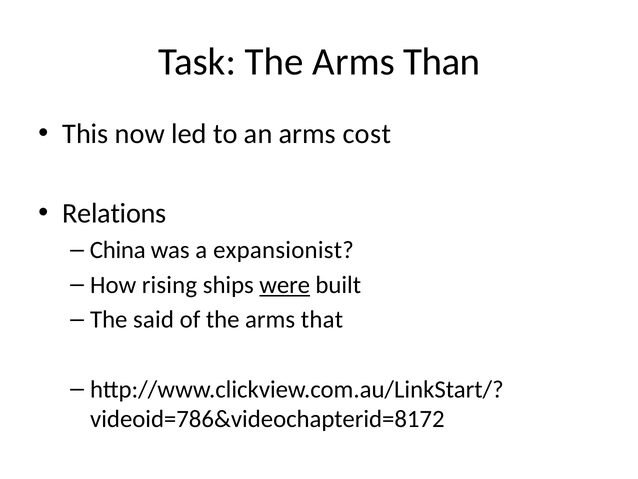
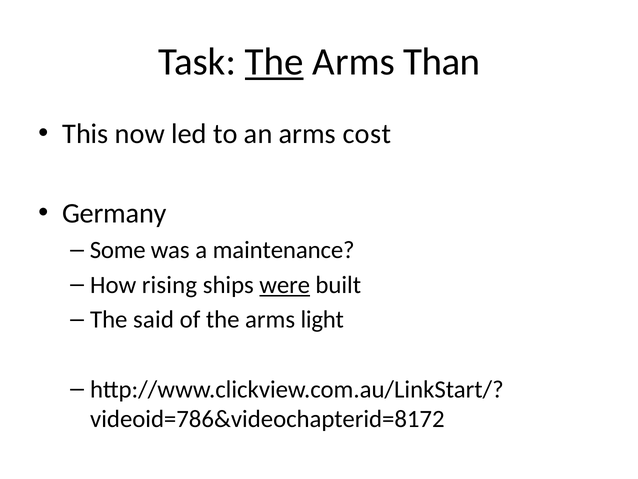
The underline: none -> present (274, 62)
Relations: Relations -> Germany (114, 213)
China: China -> Some (118, 250)
expansionist: expansionist -> maintenance (284, 250)
that: that -> light (322, 319)
